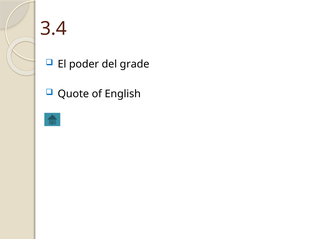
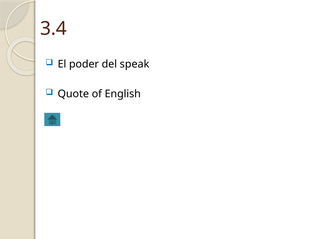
grade: grade -> speak (135, 64)
